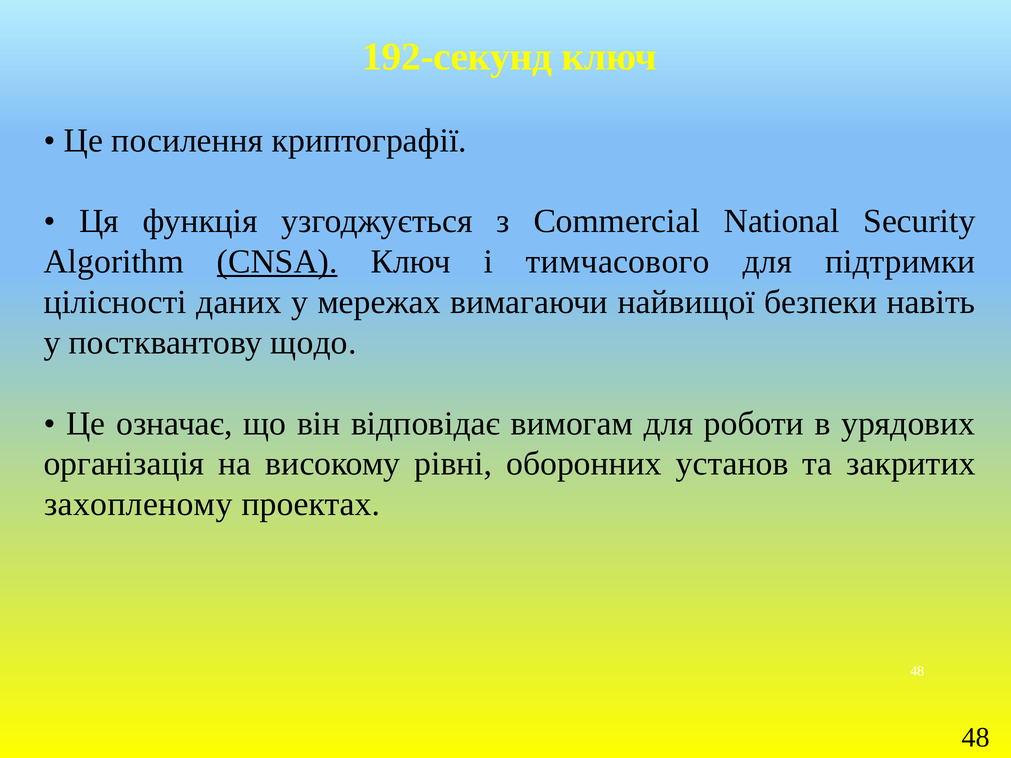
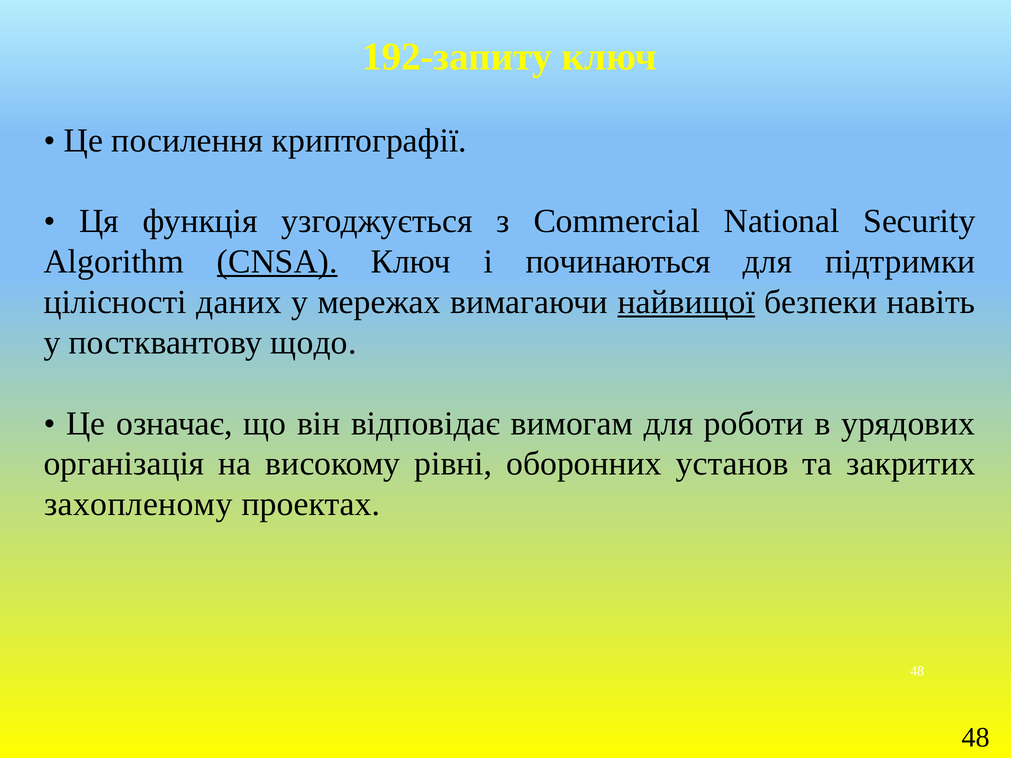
192-секунд: 192-секунд -> 192-запиту (457, 57)
тимчасового: тимчасового -> починаються (618, 262)
найвищої underline: none -> present (686, 302)
